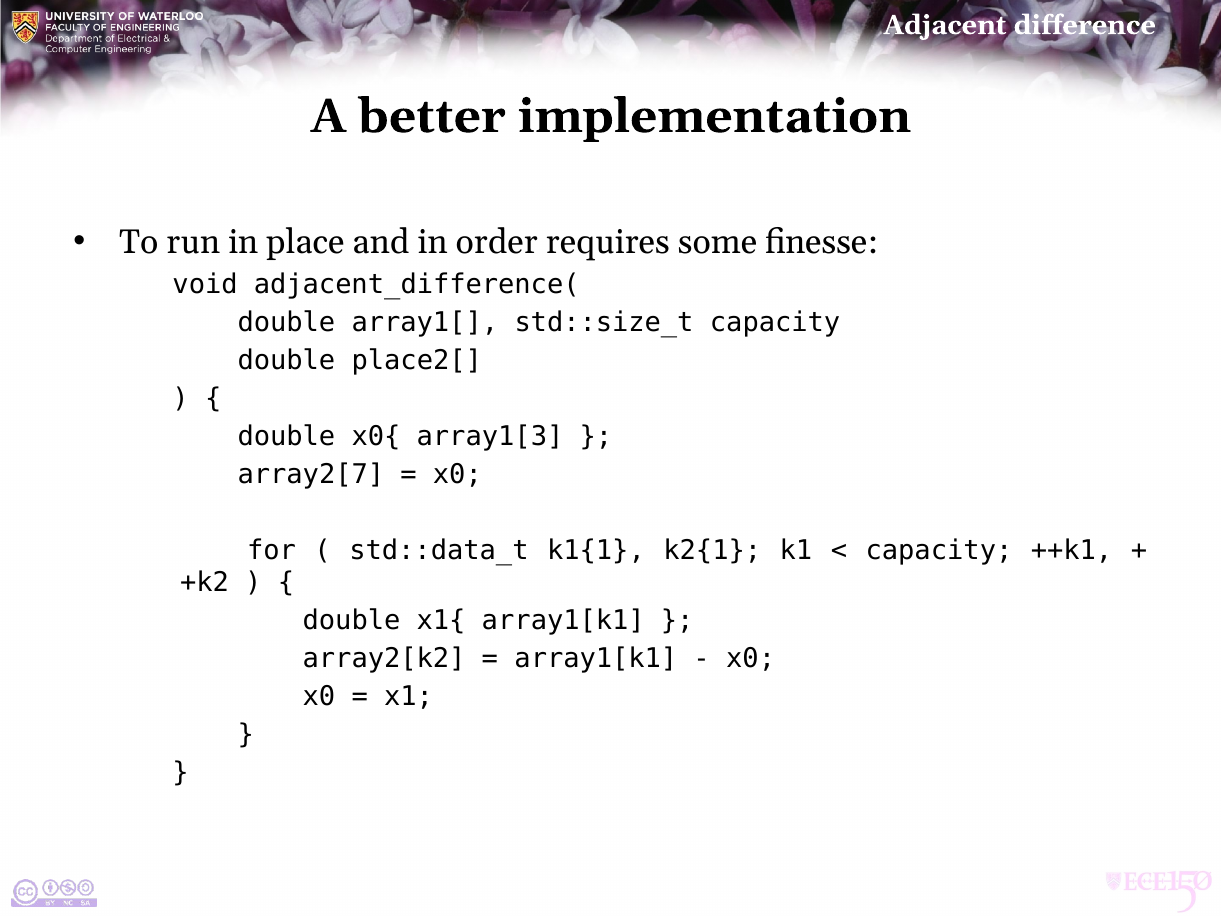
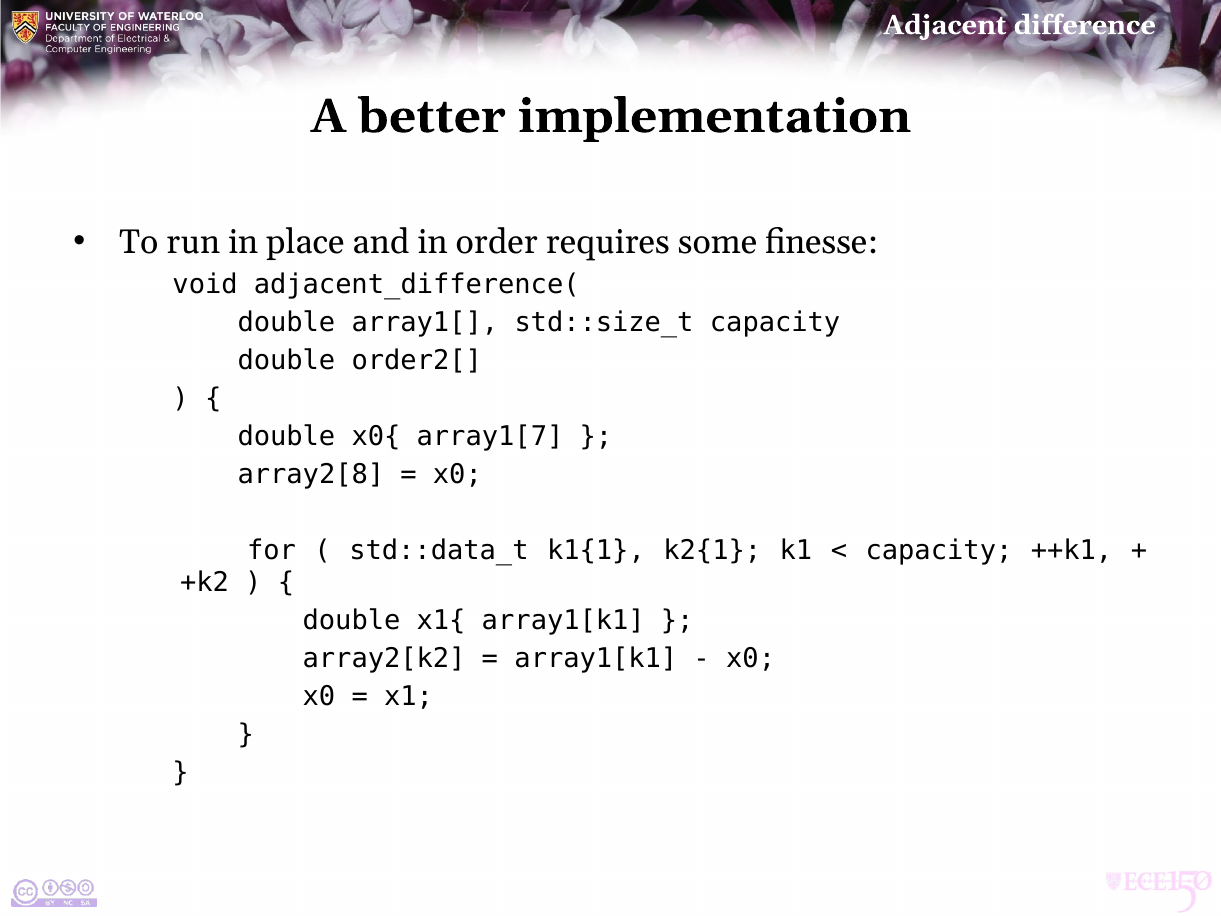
place2[: place2[ -> order2[ (417, 360)
array1[3: array1[3 -> array1[7 (490, 436)
array2[7: array2[7 -> array2[8 (311, 474)
